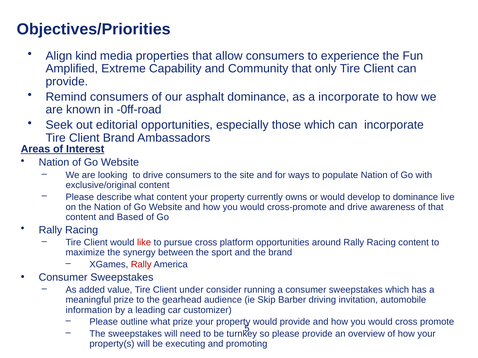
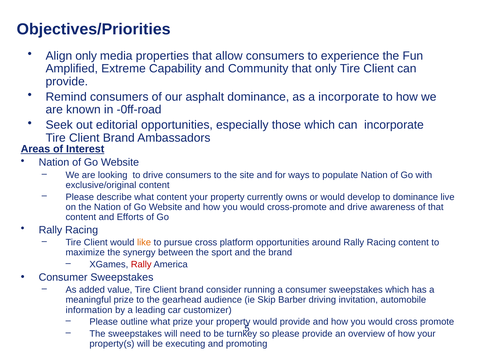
Align kind: kind -> only (86, 56)
Based: Based -> Efforts (130, 217)
like colour: red -> orange (144, 243)
value Tire Client under: under -> brand (191, 290)
